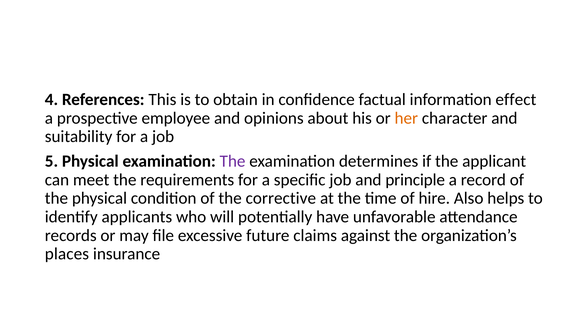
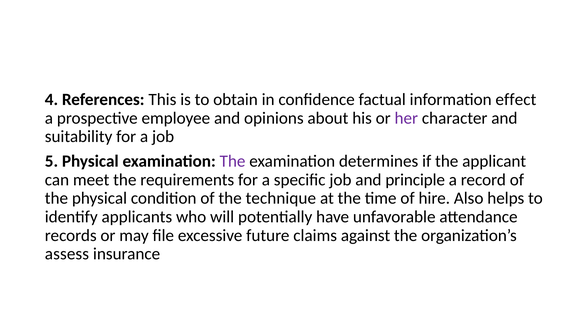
her colour: orange -> purple (406, 118)
corrective: corrective -> technique (281, 198)
places: places -> assess (67, 254)
